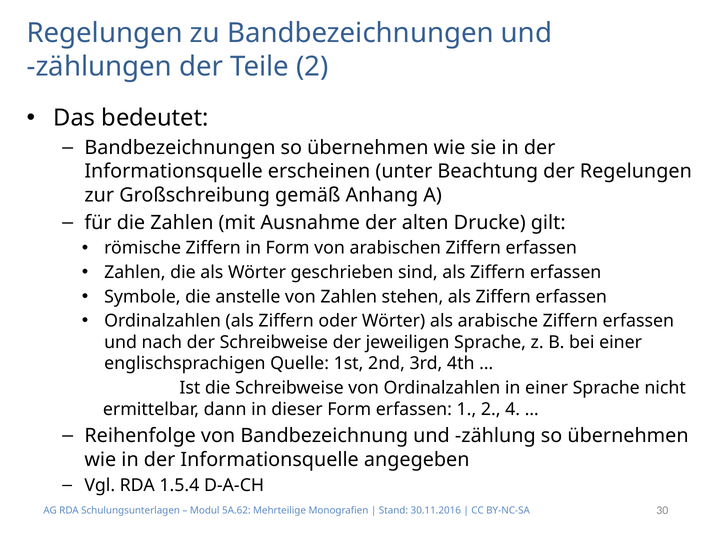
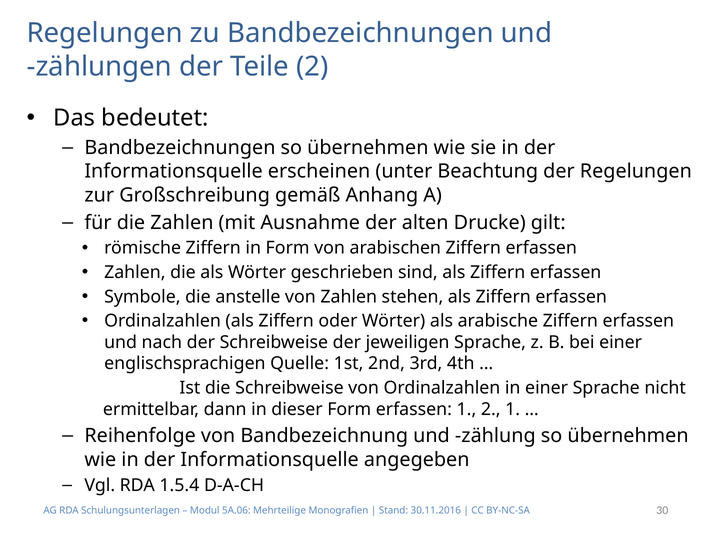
2 4: 4 -> 1 (513, 409)
5A.62: 5A.62 -> 5A.06 (236, 511)
